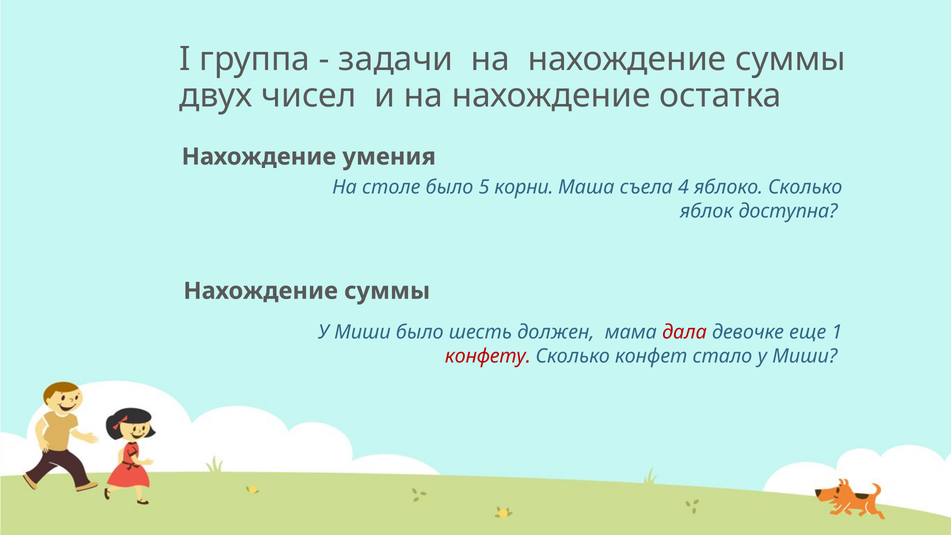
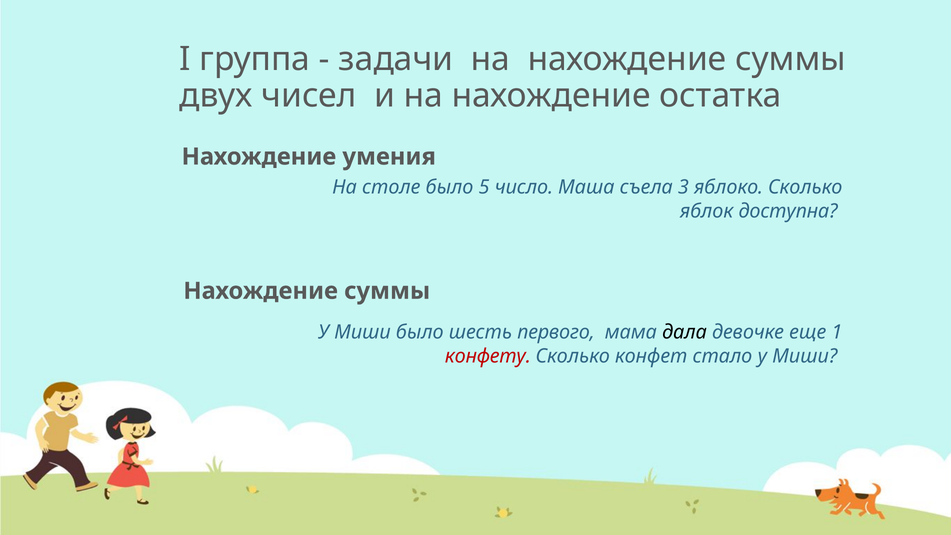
корни: корни -> число (524, 187)
4: 4 -> 3 (683, 187)
должен: должен -> первого (556, 332)
дала colour: red -> black (685, 332)
